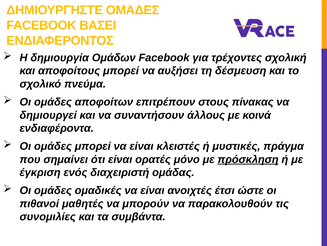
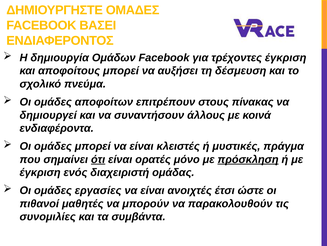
τρέχοντες σχολική: σχολική -> έγκριση (286, 58)
ότι underline: none -> present (98, 159)
ομαδικές: ομαδικές -> εργασίες (98, 190)
